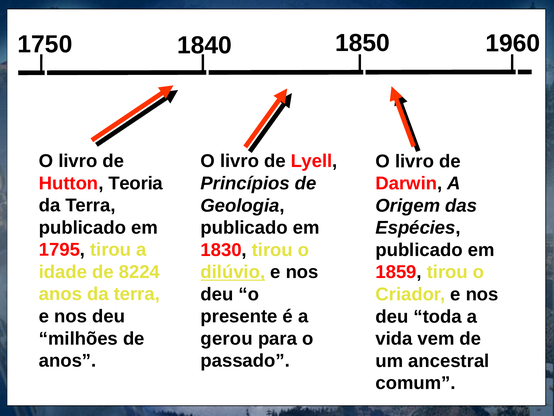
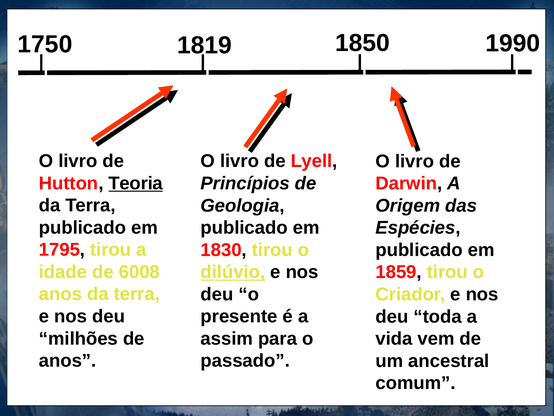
1840: 1840 -> 1819 (205, 45)
1960: 1960 -> 1990 (513, 43)
Teoria underline: none -> present (136, 183)
8224: 8224 -> 6008 (139, 272)
gerou: gerou -> assim (227, 338)
